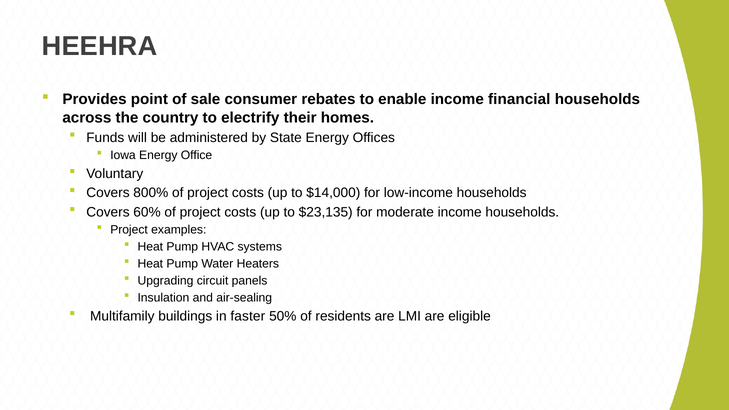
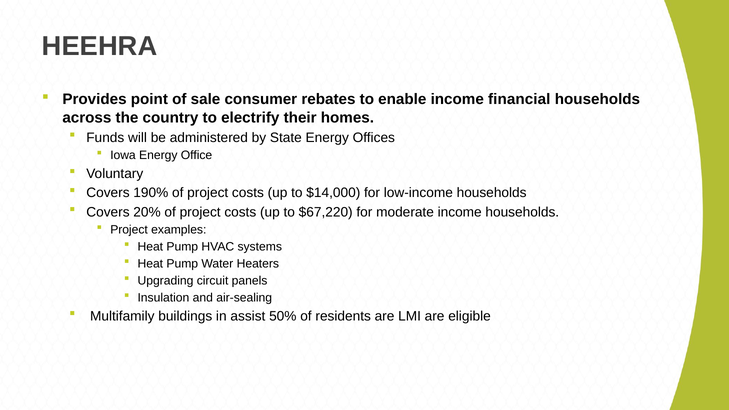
800%: 800% -> 190% (151, 193)
60%: 60% -> 20% (147, 212)
$23,135: $23,135 -> $67,220 (326, 212)
faster: faster -> assist (248, 316)
